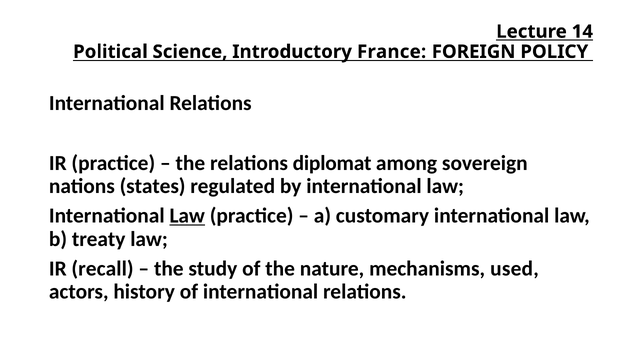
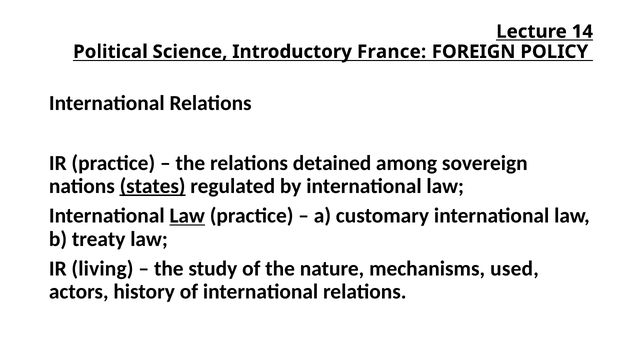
diplomat: diplomat -> detained (332, 163)
states underline: none -> present (153, 186)
recall: recall -> living (102, 269)
